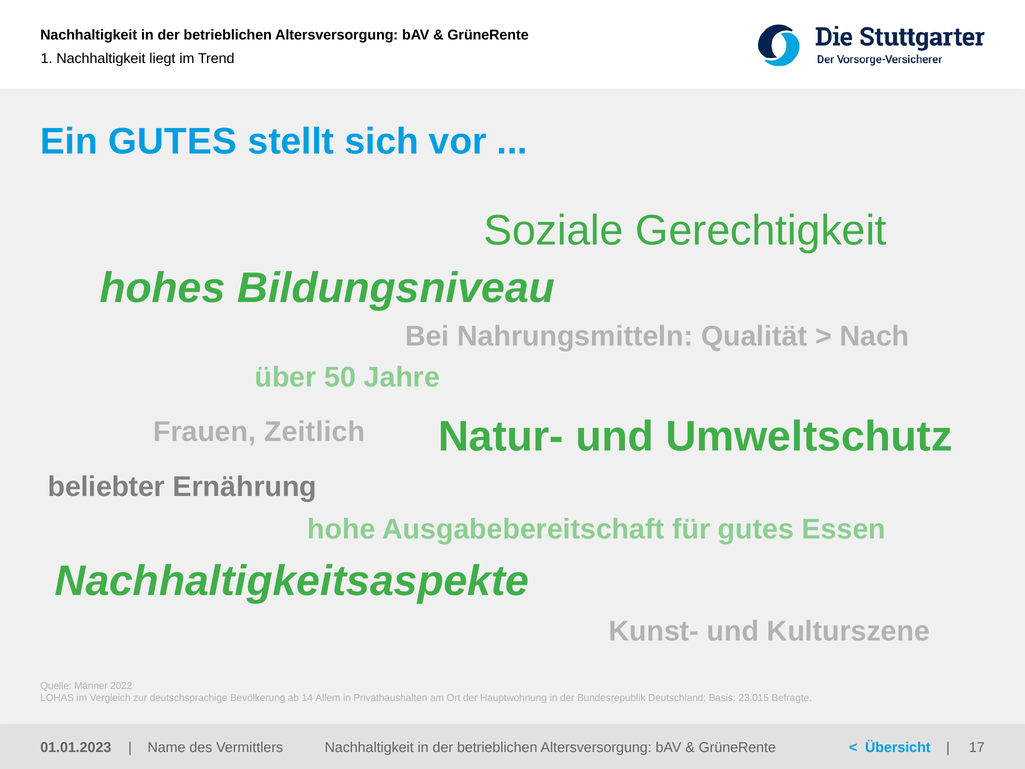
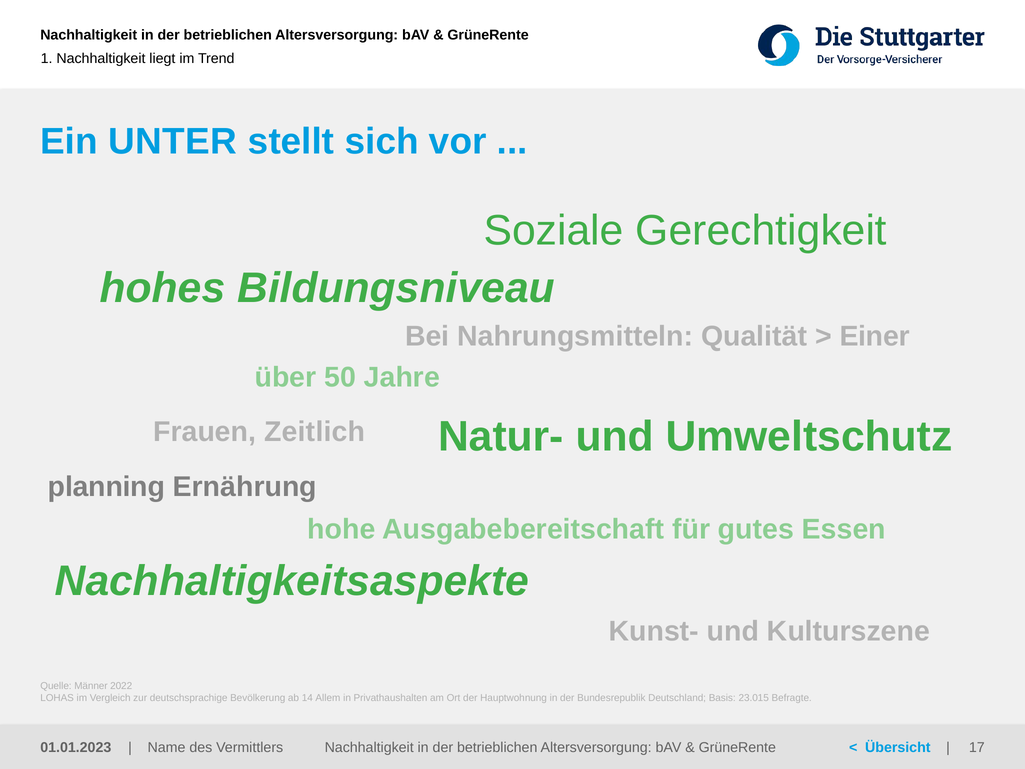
Ein GUTES: GUTES -> UNTER (173, 142)
Nach: Nach -> Einer (875, 336)
beliebter: beliebter -> planning (106, 487)
